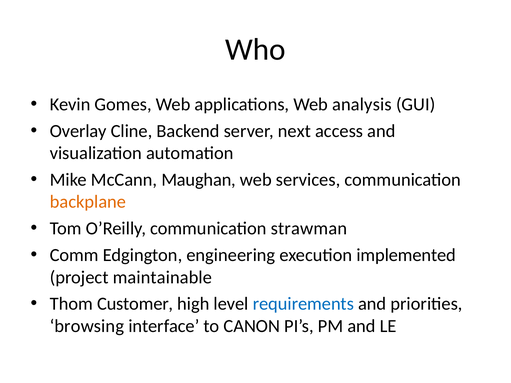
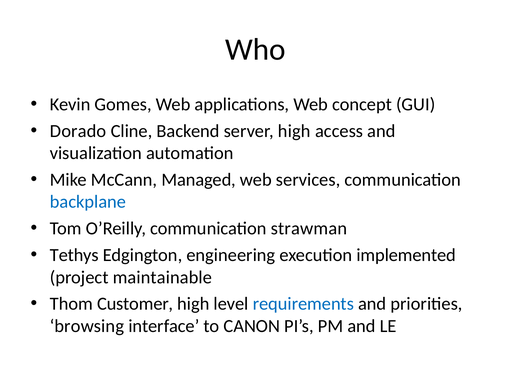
analysis: analysis -> concept (362, 104)
Overlay: Overlay -> Dorado (78, 131)
server next: next -> high (294, 131)
Maughan: Maughan -> Managed (199, 180)
backplane colour: orange -> blue (88, 202)
Comm: Comm -> Tethys (74, 255)
